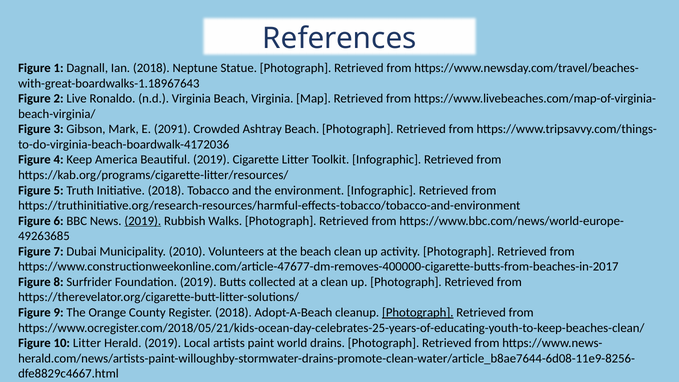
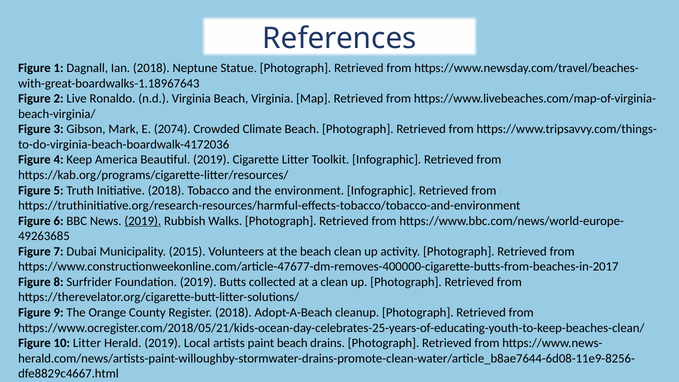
2091: 2091 -> 2074 (172, 129)
Ashtray: Ashtray -> Climate (262, 129)
2010: 2010 -> 2015 (187, 251)
Photograph underline: present -> none (418, 312)
paint world: world -> beach (292, 343)
